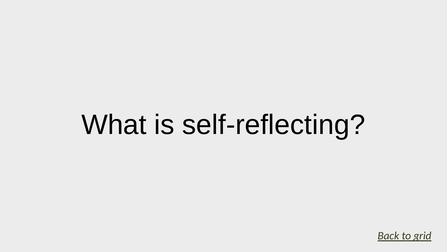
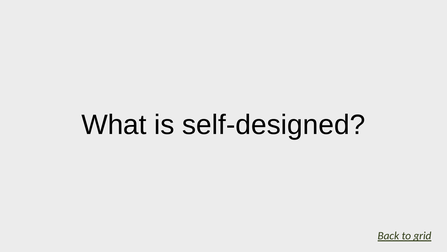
self-reflecting: self-reflecting -> self-designed (274, 125)
